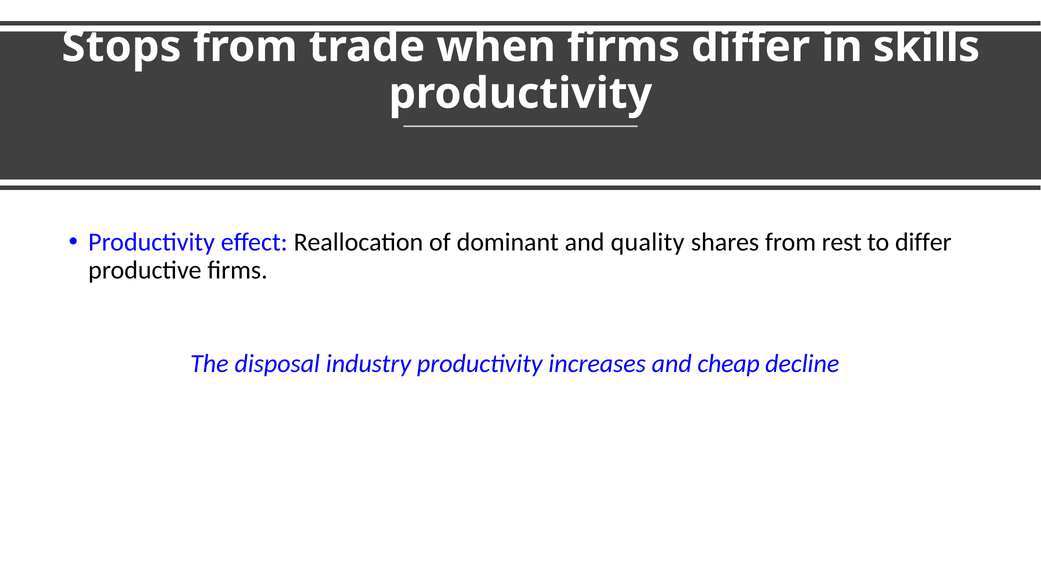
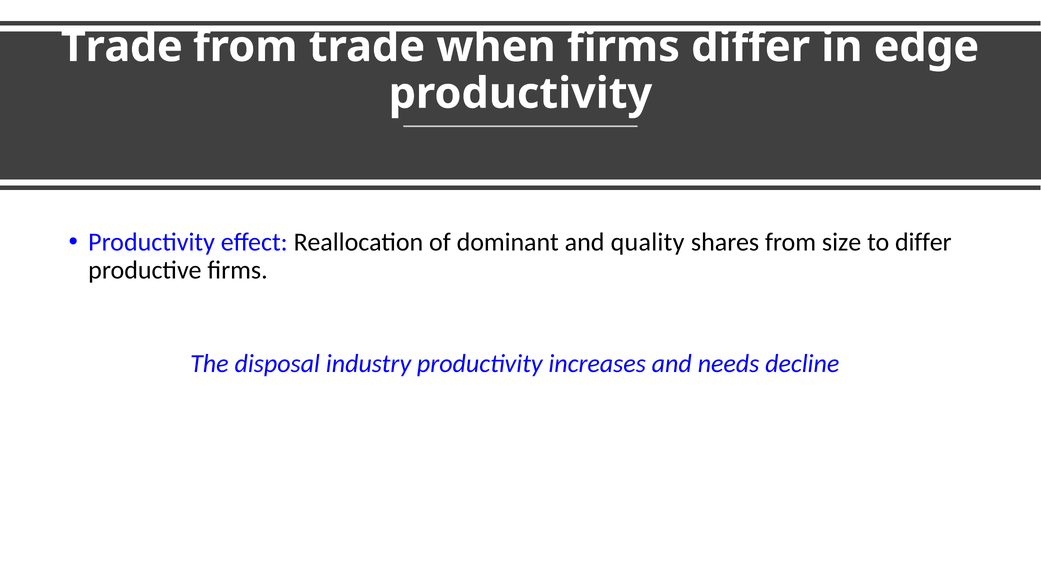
Stops: Stops -> Trade (122, 47)
skills: skills -> edge (926, 47)
rest: rest -> size (842, 243)
cheap: cheap -> needs (729, 364)
